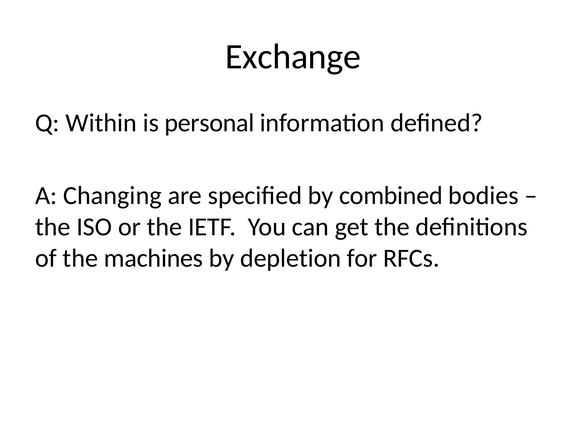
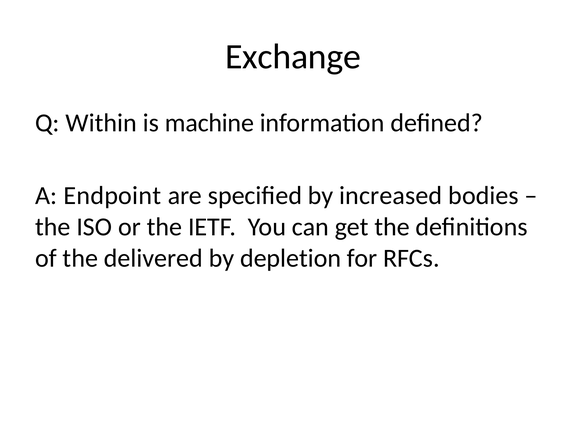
personal: personal -> machine (209, 123)
Changing: Changing -> Endpoint (112, 196)
combined: combined -> increased (391, 196)
machines: machines -> delivered (153, 258)
